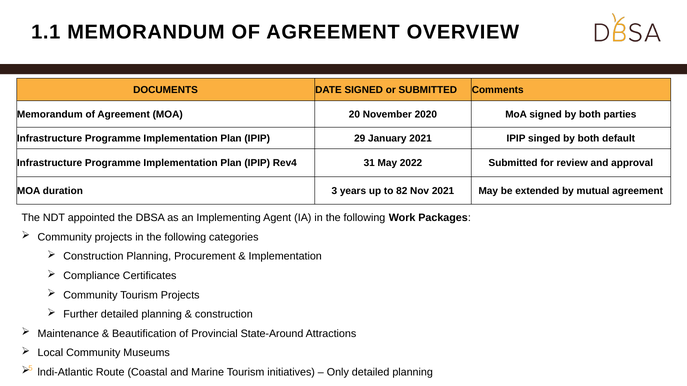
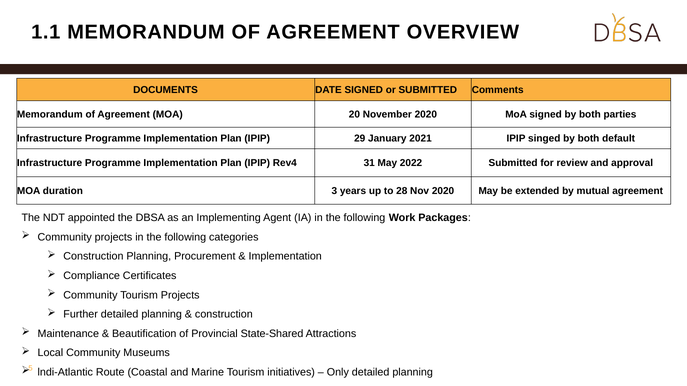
82: 82 -> 28 (402, 191)
Nov 2021: 2021 -> 2020 (443, 191)
State-Around: State-Around -> State-Shared (272, 334)
